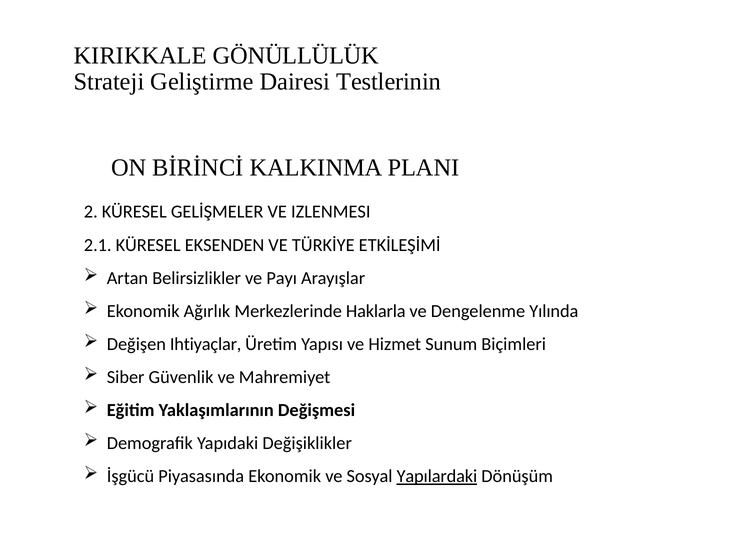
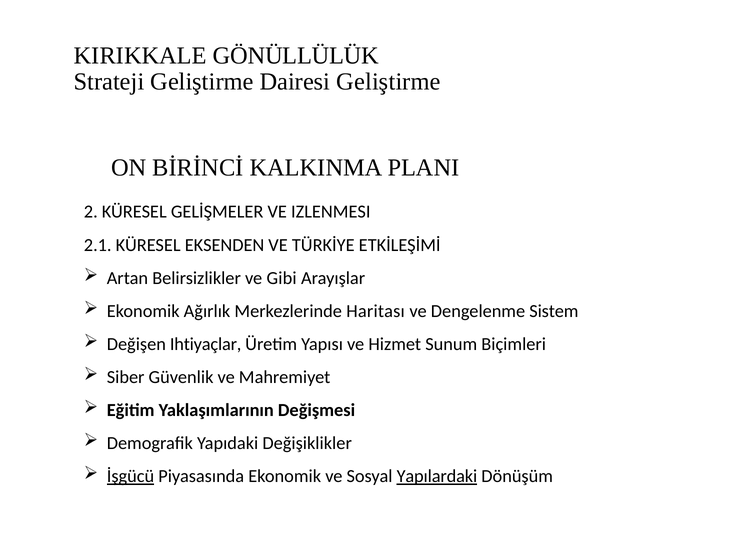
Dairesi Testlerinin: Testlerinin -> Geliştirme (389, 82)
Payı: Payı -> Gibi (282, 278)
Haklarla: Haklarla -> Haritası (376, 311)
Yılında: Yılında -> Sistem (554, 311)
İşgücü underline: none -> present (130, 476)
